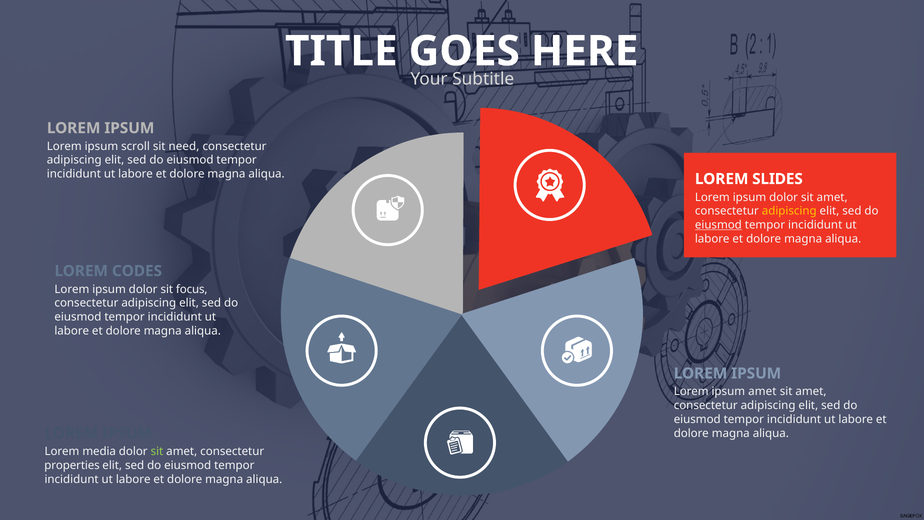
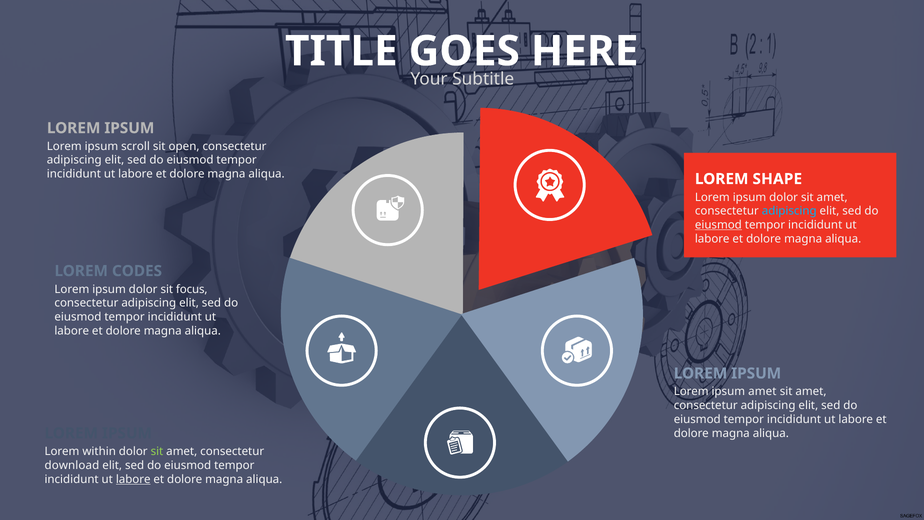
need: need -> open (184, 146)
SLIDES: SLIDES -> SHAPE (777, 179)
adipiscing colour: yellow -> light blue (789, 211)
media: media -> within (99, 451)
properties: properties -> download (72, 465)
labore underline: none -> present (133, 479)
